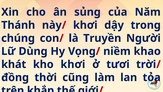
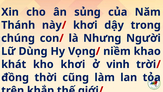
Truyền: Truyền -> Nhưng (102, 38)
tươi: tươi -> vinh (118, 64)
